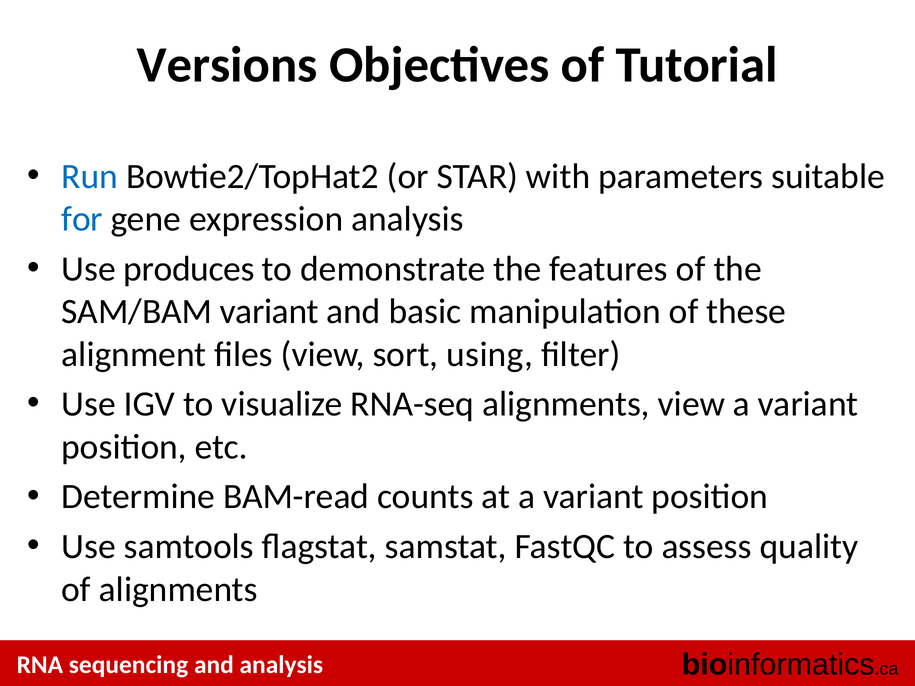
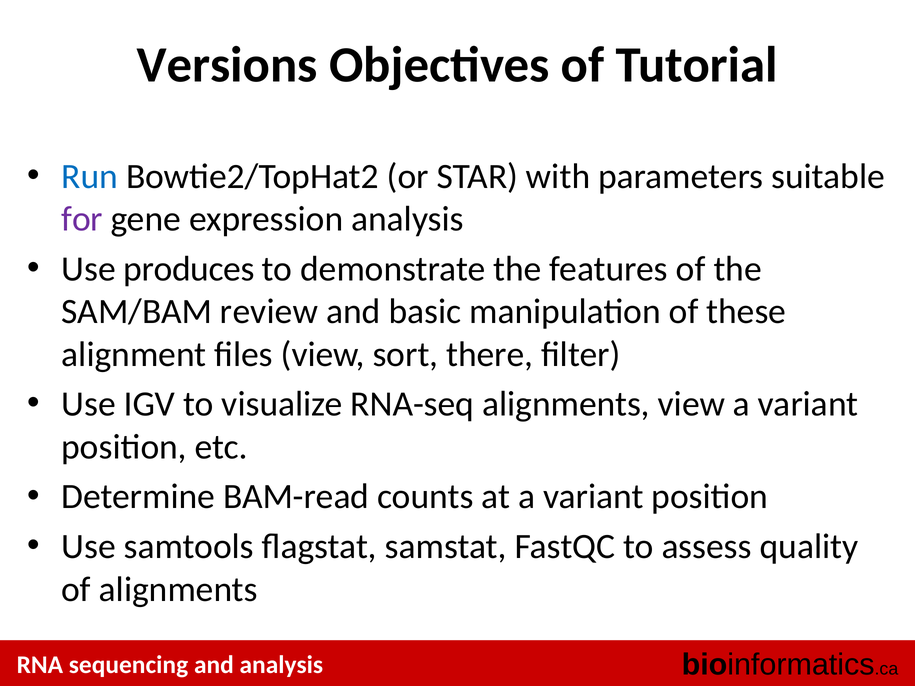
for colour: blue -> purple (82, 219)
SAM/BAM variant: variant -> review (269, 312)
using: using -> there (490, 354)
